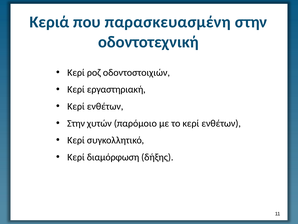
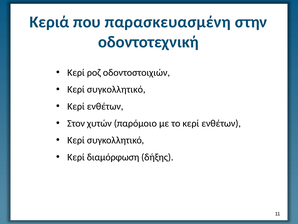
εργαστηριακή: εργαστηριακή -> συγκολλητικό (116, 89)
Στην: Στην -> Στον (76, 123)
